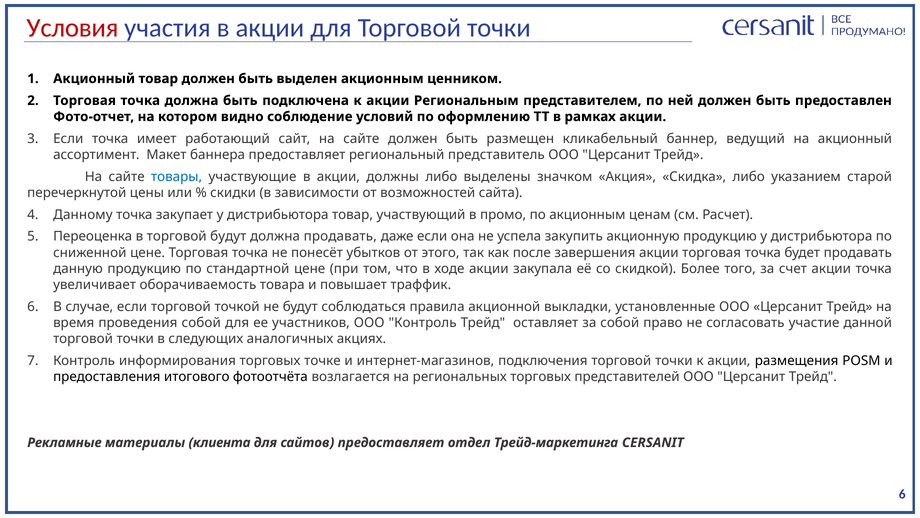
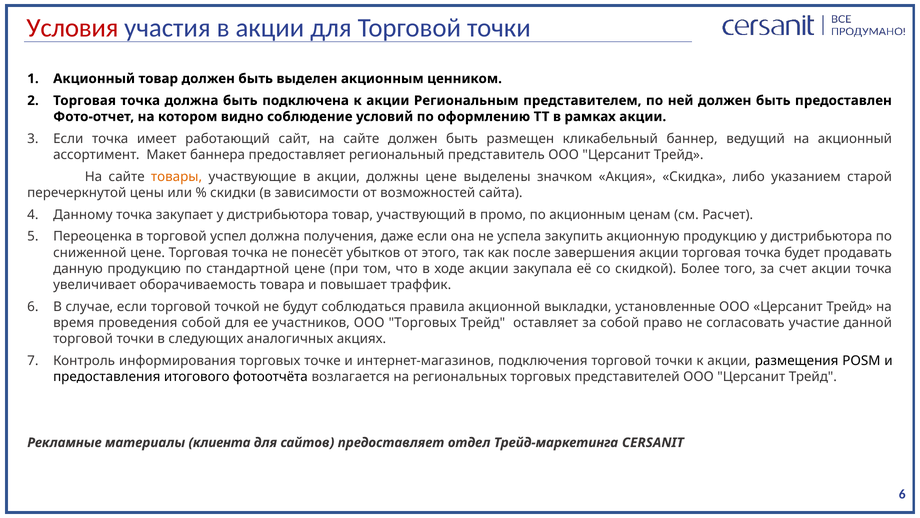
товары colour: blue -> orange (177, 176)
должны либо: либо -> цене (441, 176)
торговой будут: будут -> успел (228, 236)
должна продавать: продавать -> получения (340, 236)
ООО Контроль: Контроль -> Торговых (423, 323)
